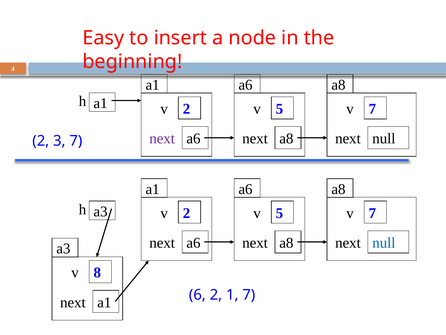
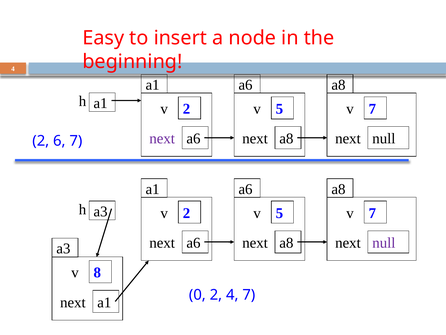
3: 3 -> 6 (59, 141)
null colour: blue -> purple (384, 243)
6: 6 -> 0 (197, 295)
2 1: 1 -> 4 (232, 295)
